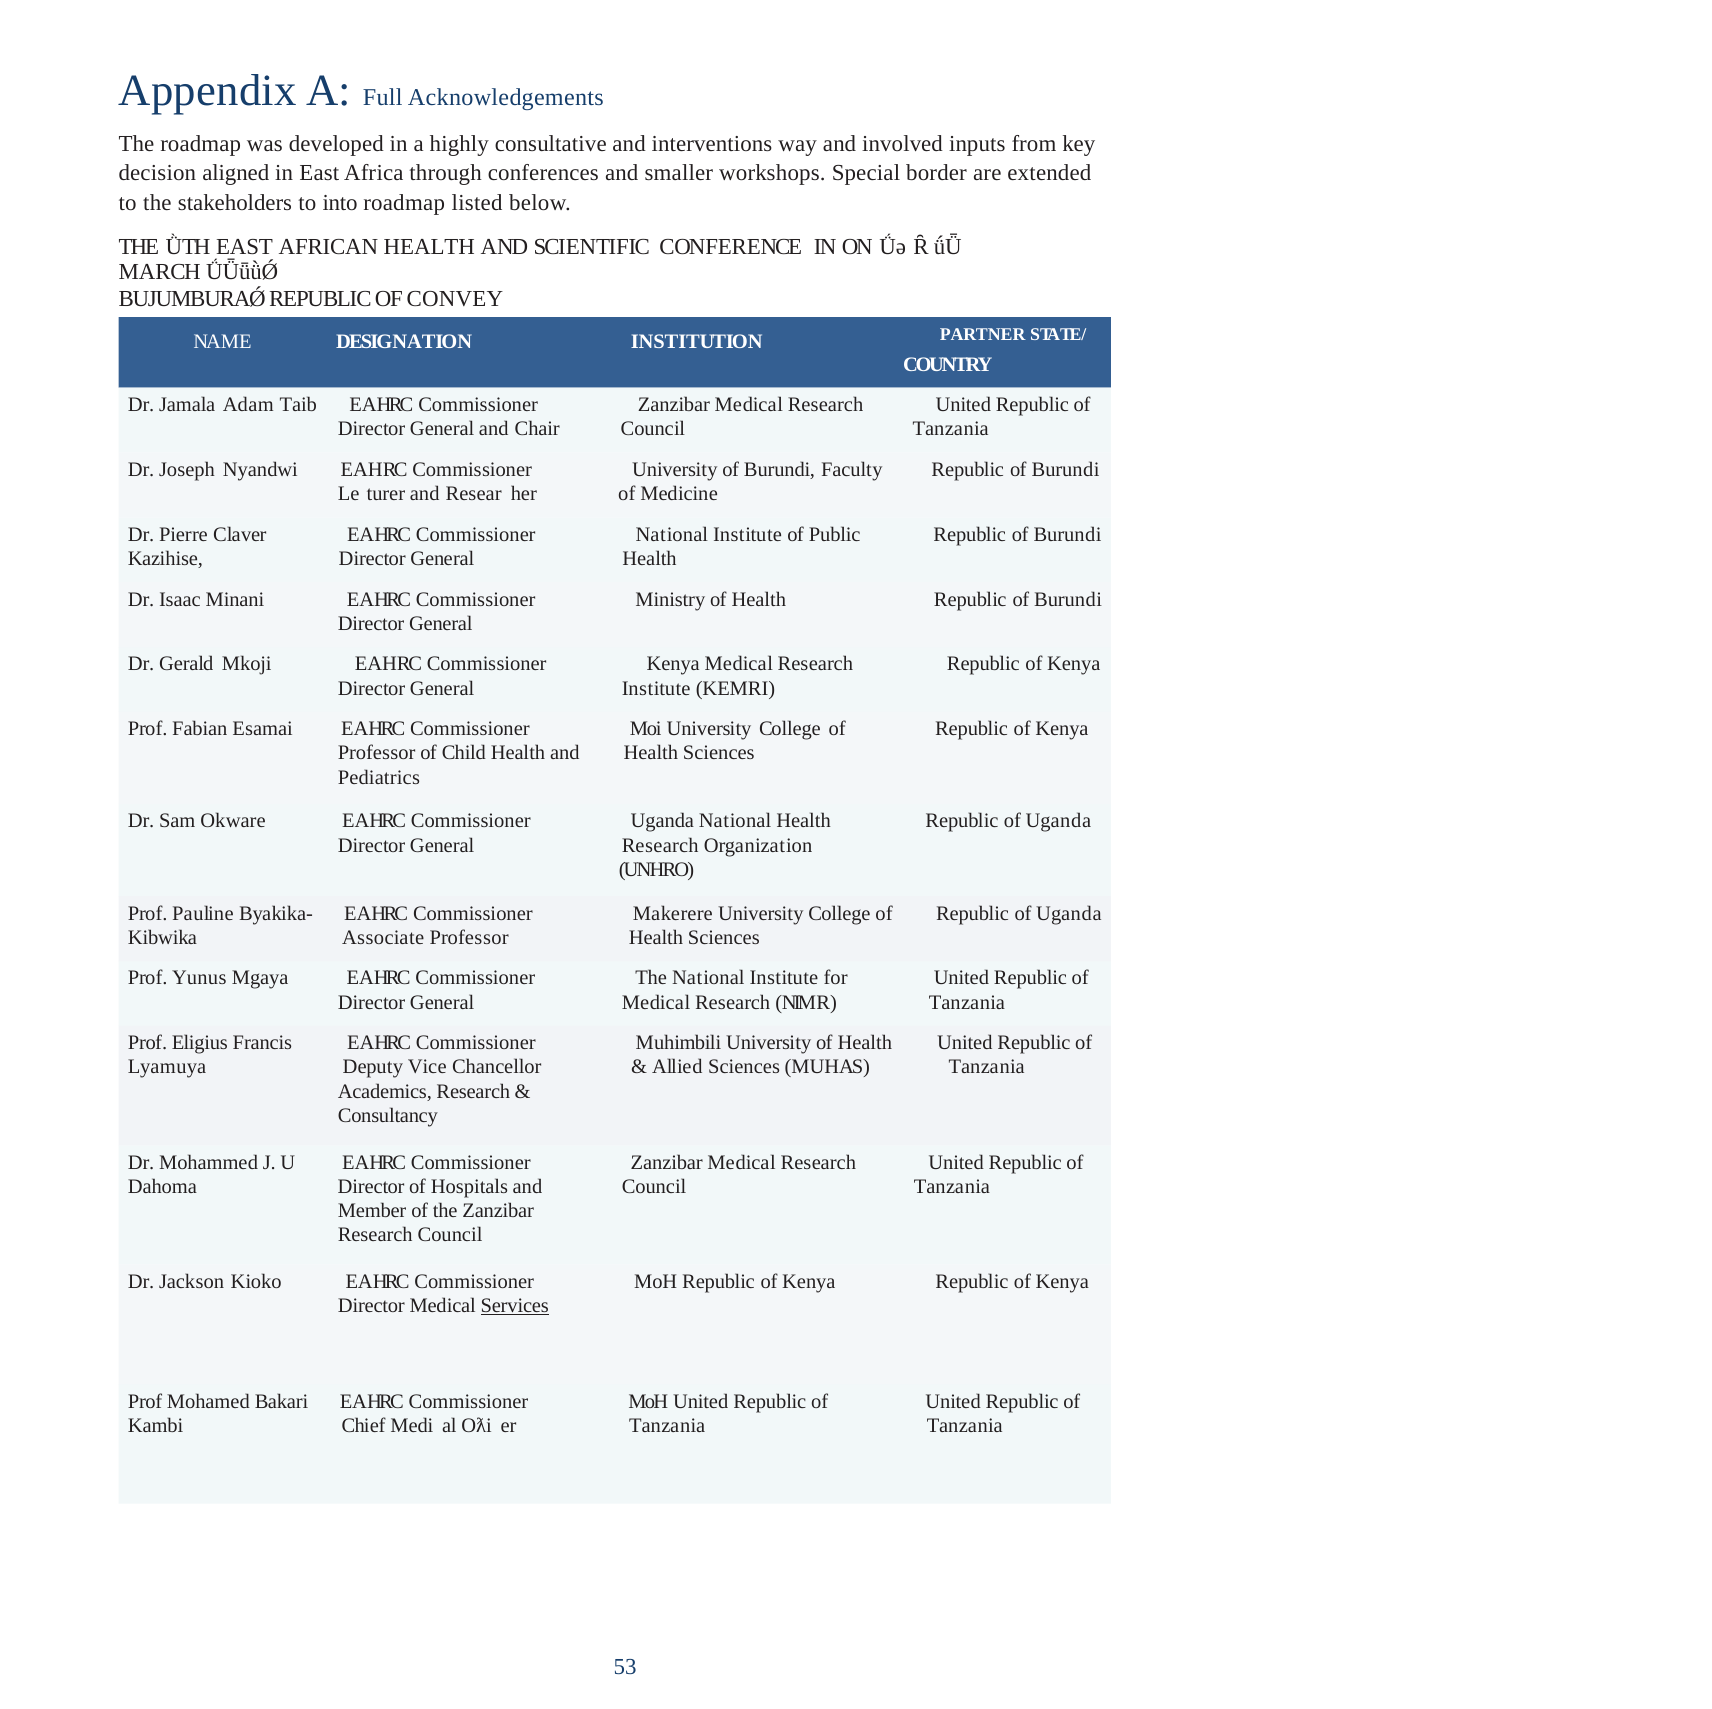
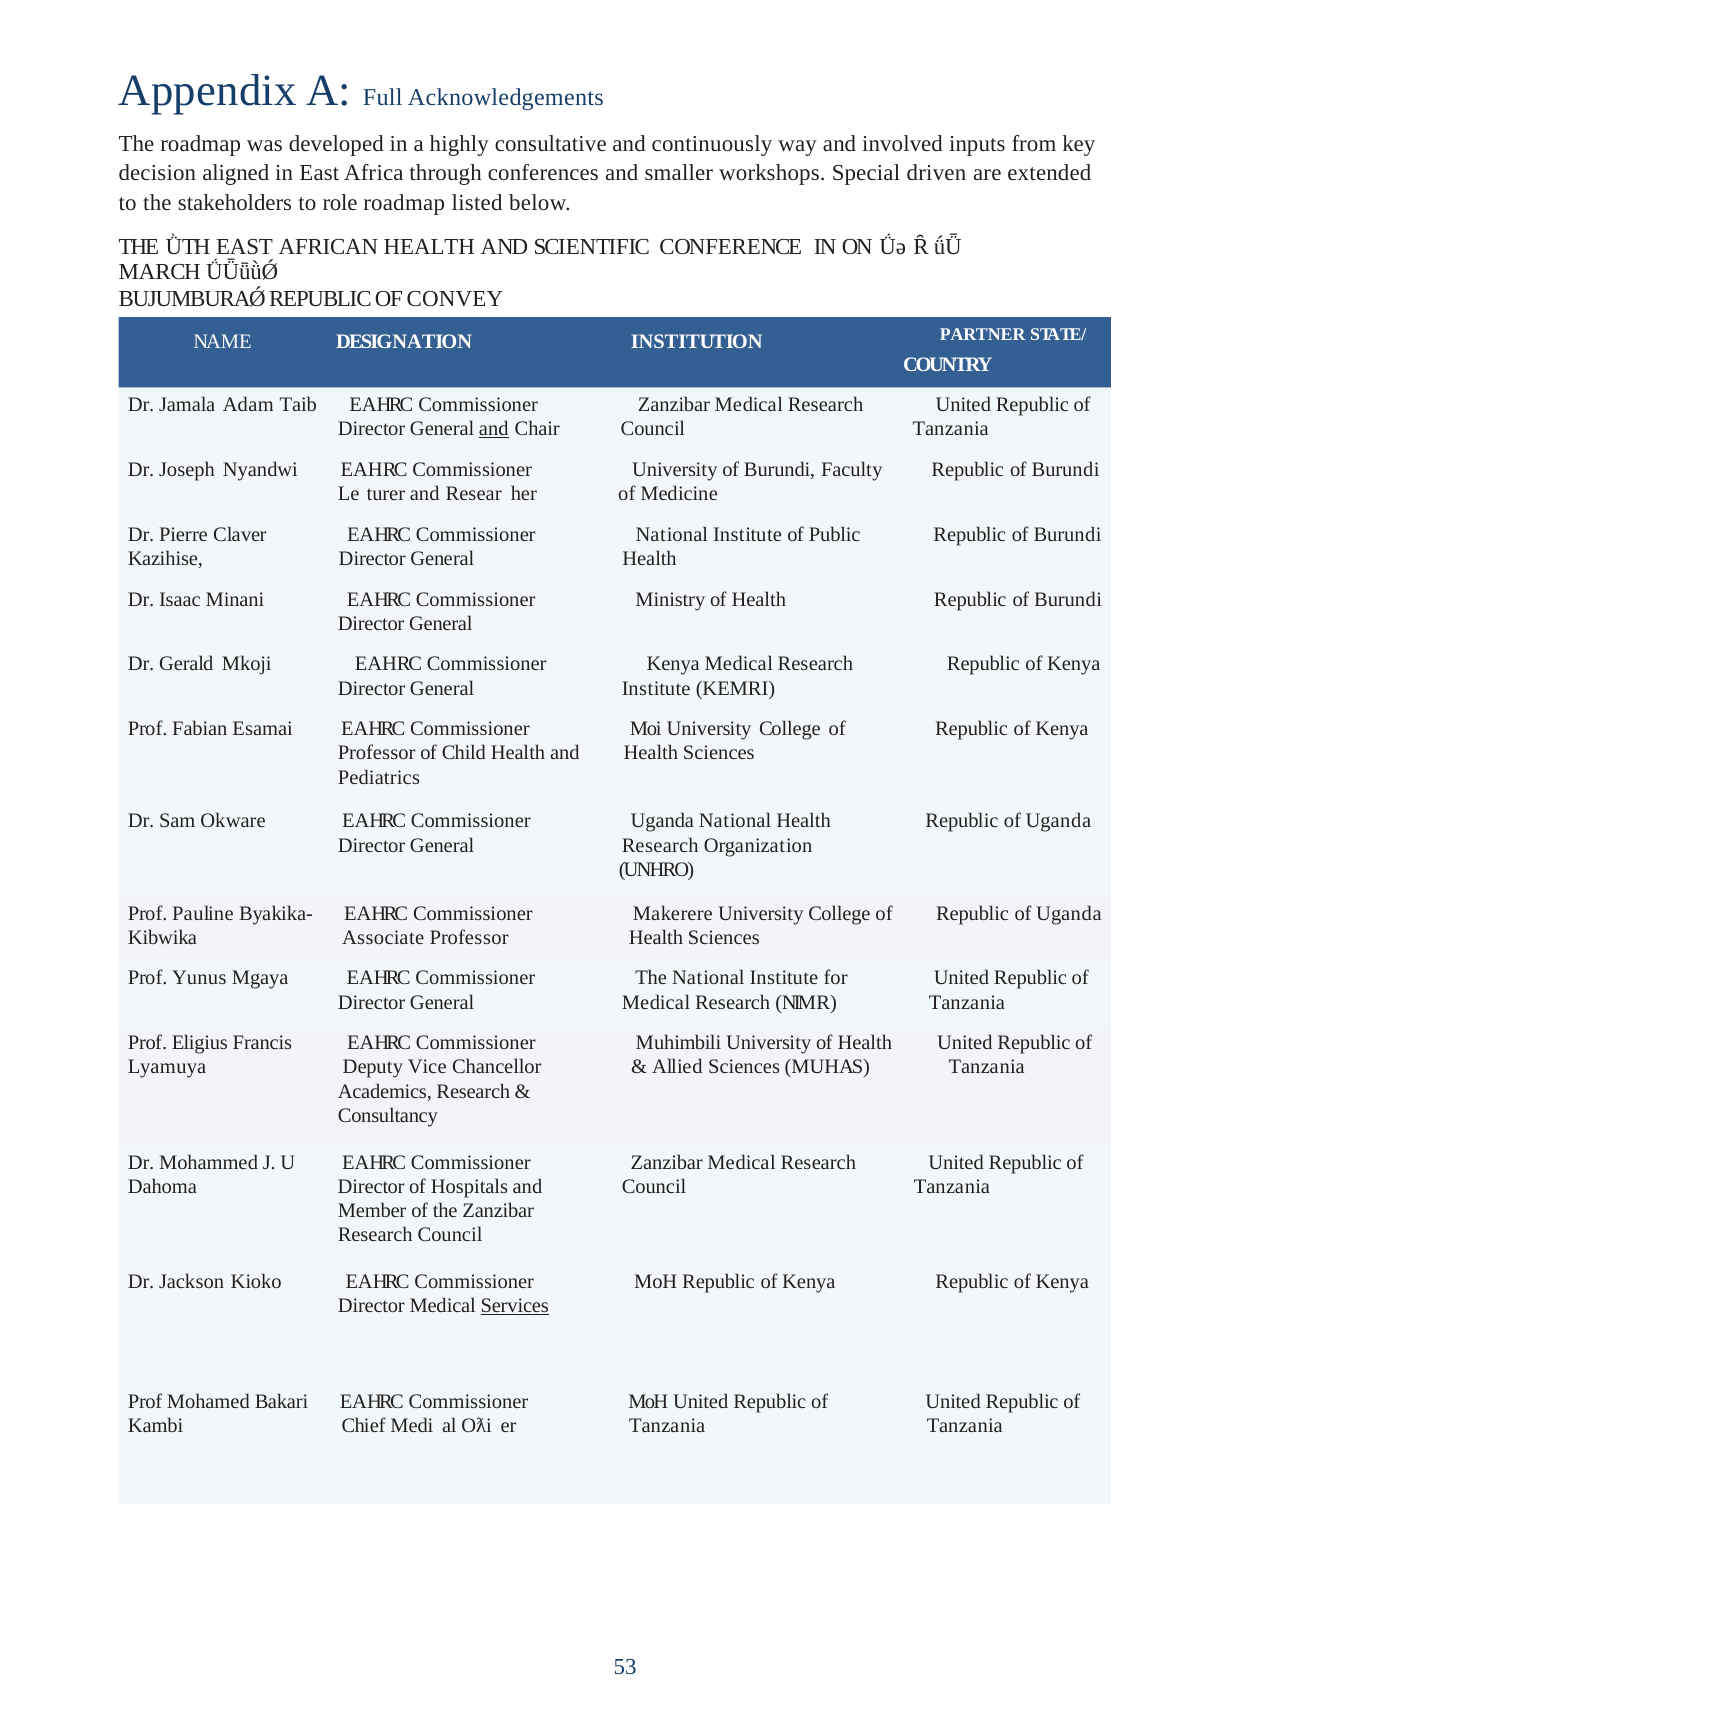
interventions: interventions -> continuously (712, 143)
border: border -> driven (937, 173)
into: into -> role (340, 203)
and underline: none -> present (494, 429)
